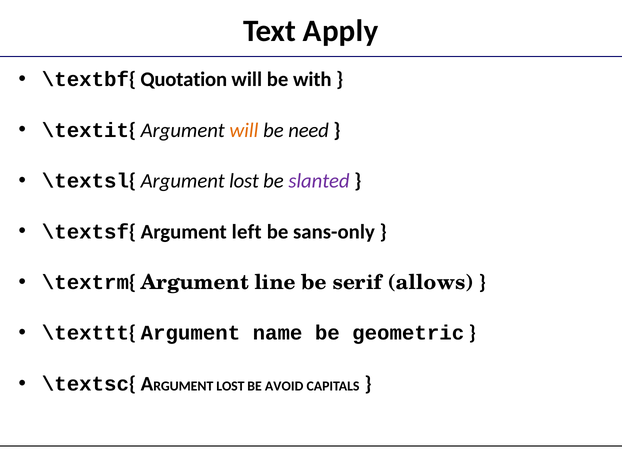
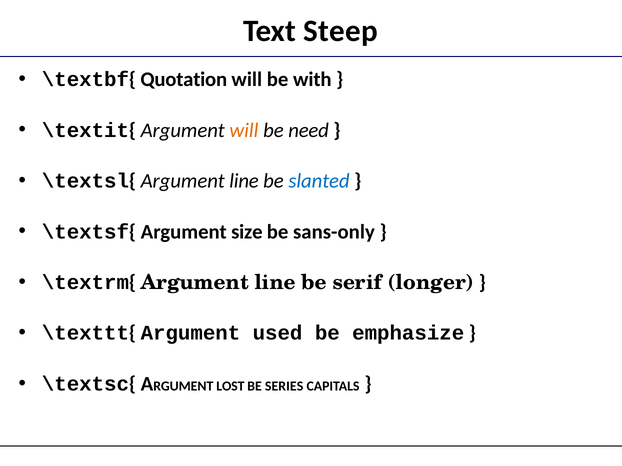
Apply: Apply -> Steep (341, 31)
\textsl{ Argument lost: lost -> line (244, 181)
slanted colour: purple -> blue (319, 181)
left: left -> size (247, 232)
allows: allows -> longer (431, 283)
name: name -> used (278, 334)
geometric: geometric -> emphasize (408, 334)
AVOID: AVOID -> SERIES (284, 387)
